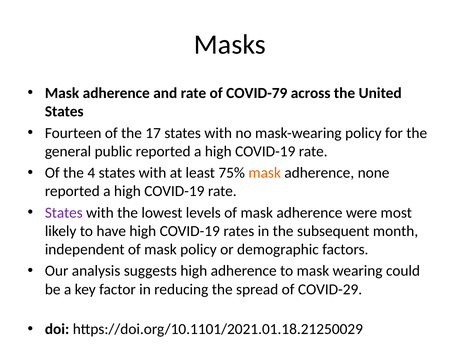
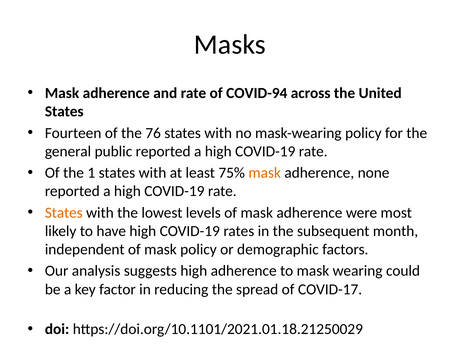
COVID-79: COVID-79 -> COVID-94 (257, 93)
17: 17 -> 76 (153, 133)
4: 4 -> 1 (91, 173)
States colour: purple -> orange (64, 213)
COVID-29: COVID-29 -> COVID-17 (330, 289)
